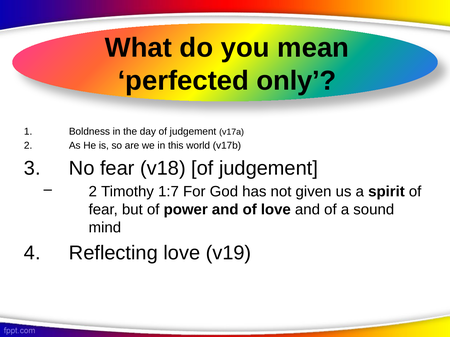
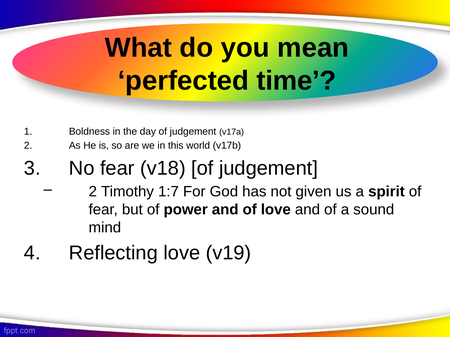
only: only -> time (296, 81)
